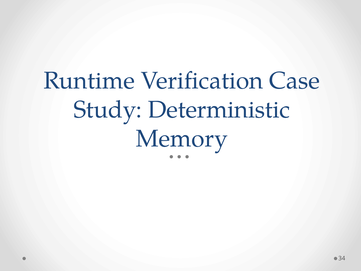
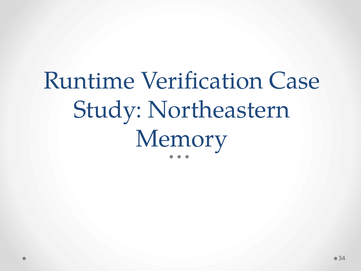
Deterministic: Deterministic -> Northeastern (219, 110)
